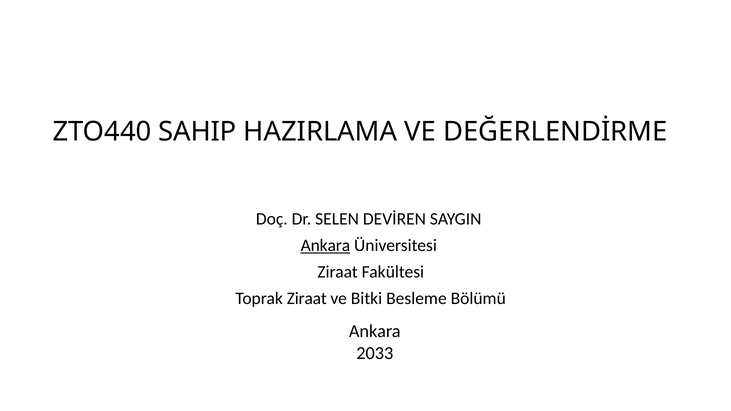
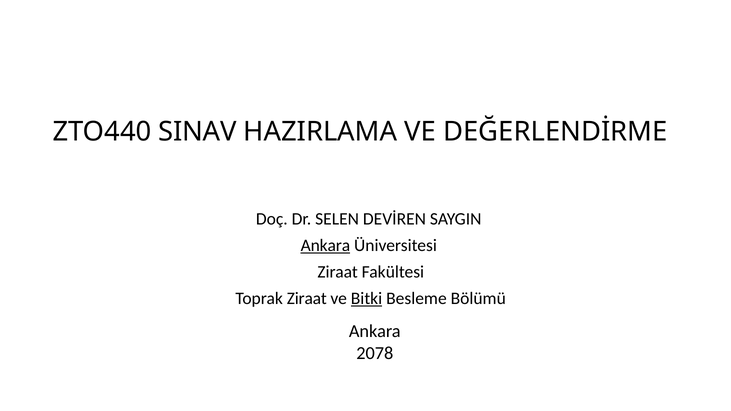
SAHIP: SAHIP -> SINAV (197, 132)
Bitki underline: none -> present (367, 299)
2033: 2033 -> 2078 (375, 353)
